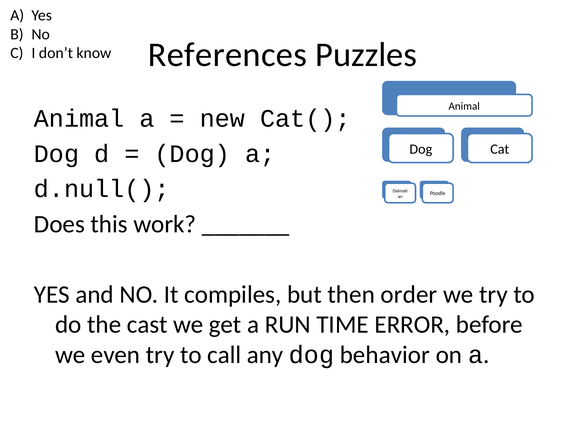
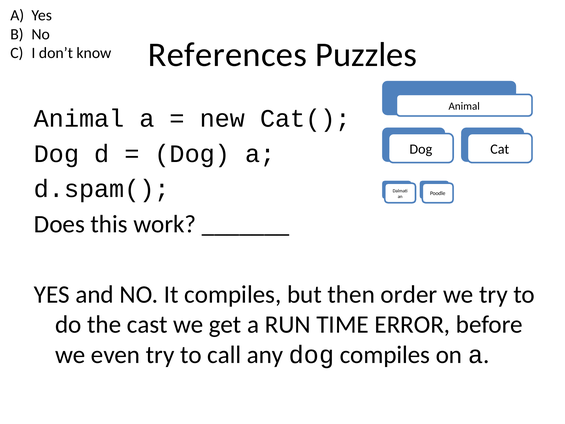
d.null(: d.null( -> d.spam( (102, 189)
dog behavior: behavior -> compiles (385, 355)
